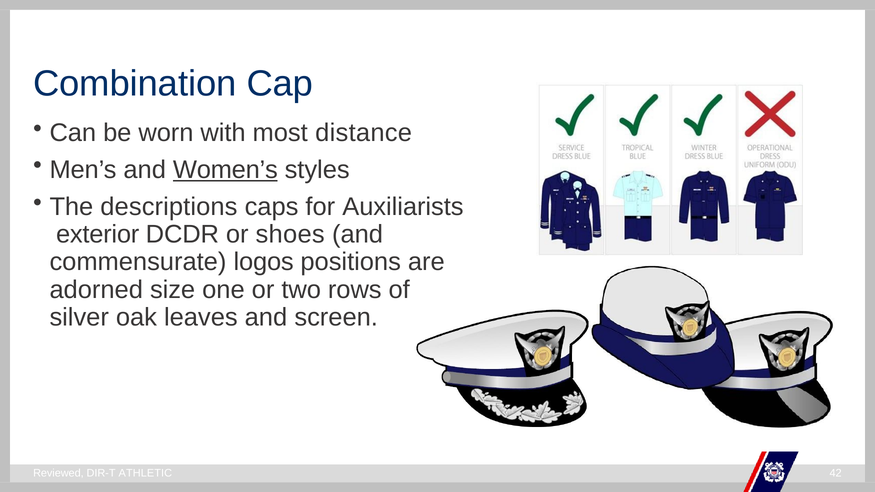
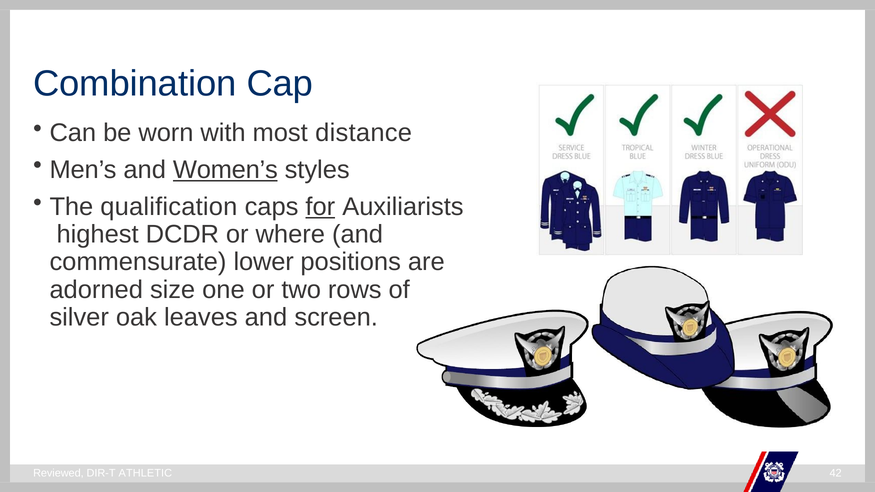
descriptions: descriptions -> qualification (169, 207)
for underline: none -> present (320, 207)
exterior: exterior -> highest (98, 234)
shoes: shoes -> where (290, 234)
logos: logos -> lower (264, 262)
